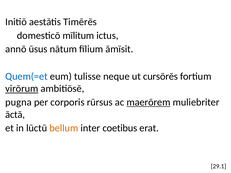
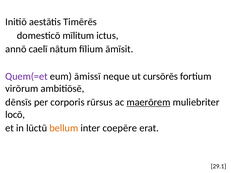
ūsus: ūsus -> caelī (38, 49)
Quem(=et colour: blue -> purple (26, 76)
tulisse: tulisse -> āmissī (87, 76)
virōrum underline: present -> none (22, 89)
pugna: pugna -> dēnsīs (18, 102)
āctā: āctā -> locō (15, 115)
coetibus: coetibus -> coepēre (120, 128)
